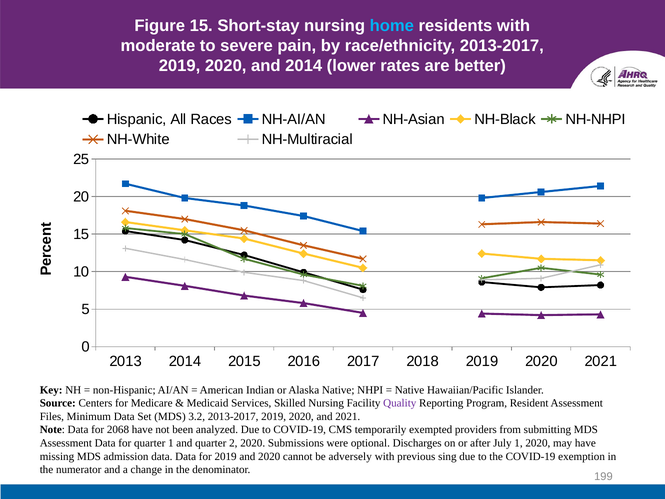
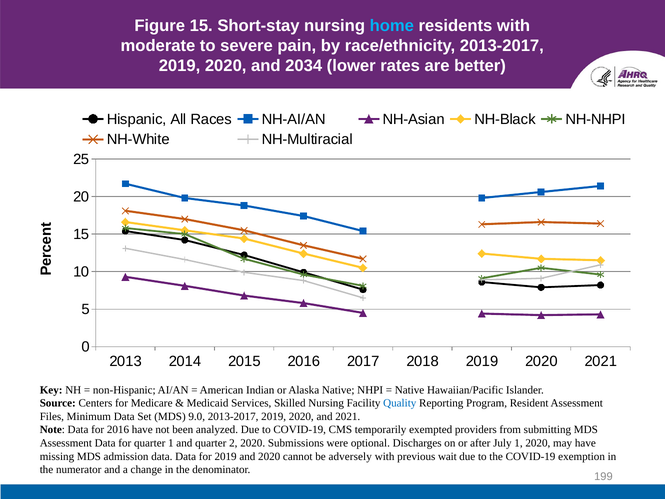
and 2014: 2014 -> 2034 (304, 66)
Quality colour: purple -> blue (400, 403)
3.2: 3.2 -> 9.0 (197, 416)
for 2068: 2068 -> 2016 (118, 430)
sing: sing -> wait (447, 456)
